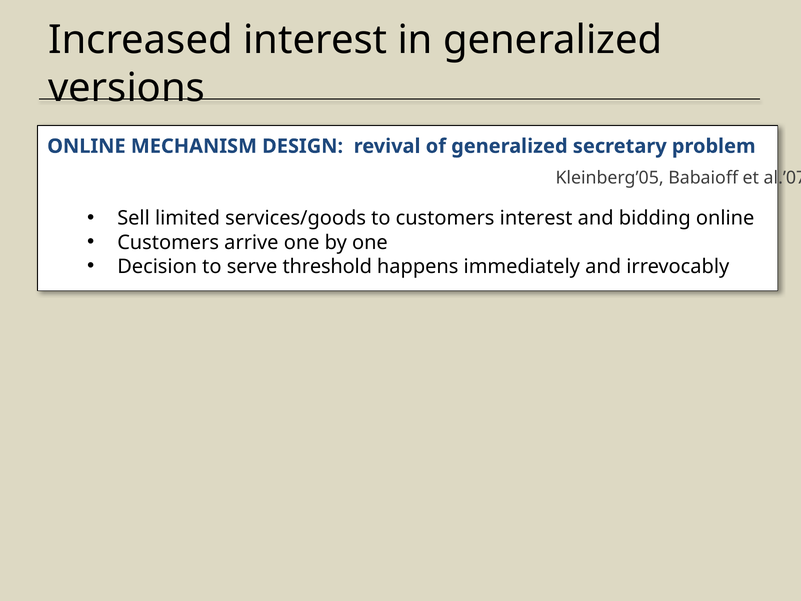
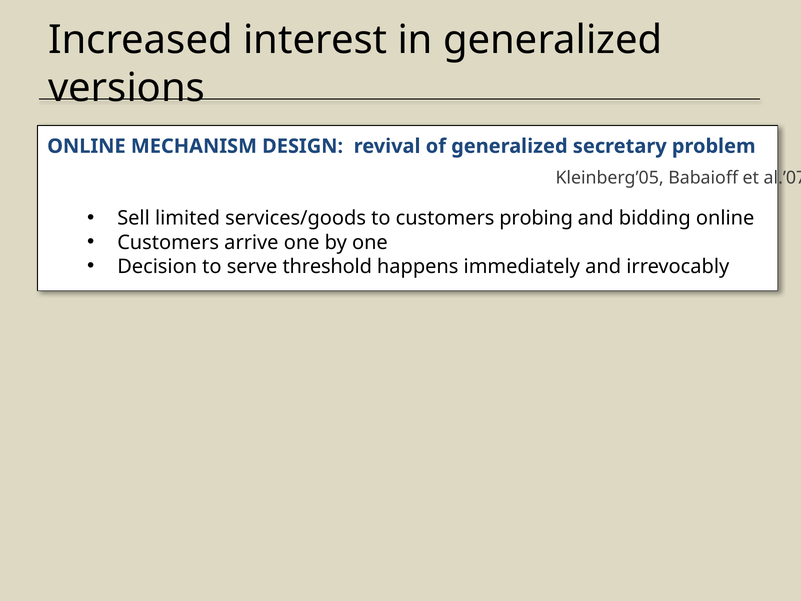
customers interest: interest -> probing (536, 218)
